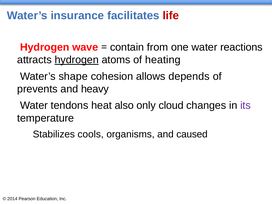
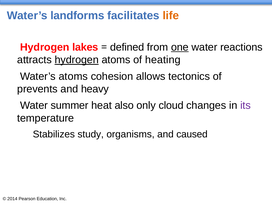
insurance: insurance -> landforms (77, 16)
life colour: red -> orange (171, 16)
wave: wave -> lakes (85, 47)
contain: contain -> defined (127, 47)
one underline: none -> present (180, 47)
Water’s shape: shape -> atoms (73, 76)
depends: depends -> tectonics (189, 76)
tendons: tendons -> summer (70, 106)
cools: cools -> study (91, 134)
